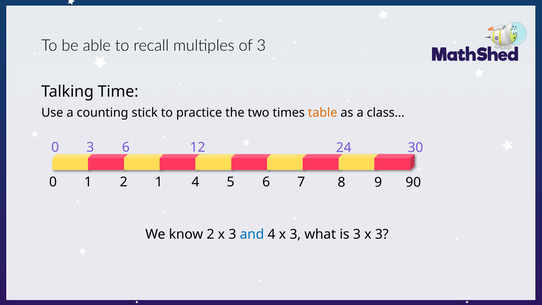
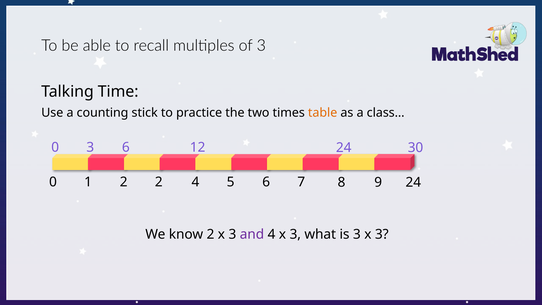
2 1: 1 -> 2 (159, 182)
9 90: 90 -> 24 (413, 182)
and colour: blue -> purple (252, 234)
